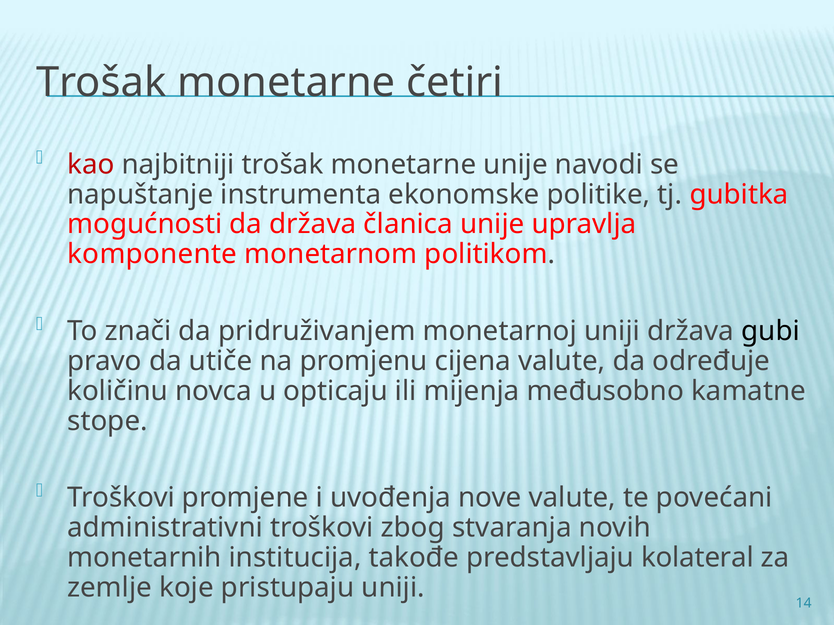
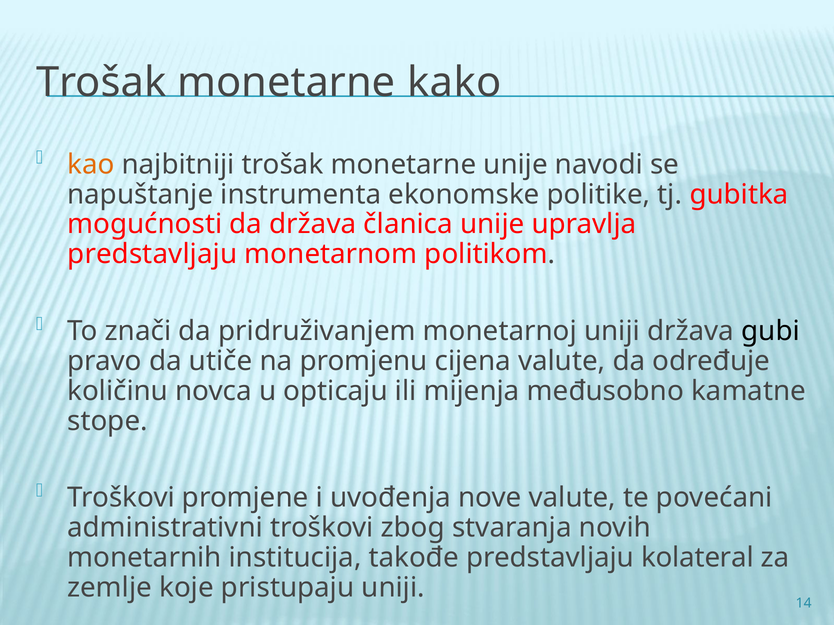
četiri: četiri -> kako (454, 83)
kao colour: red -> orange (91, 164)
komponente: komponente -> predstavljaju (152, 255)
